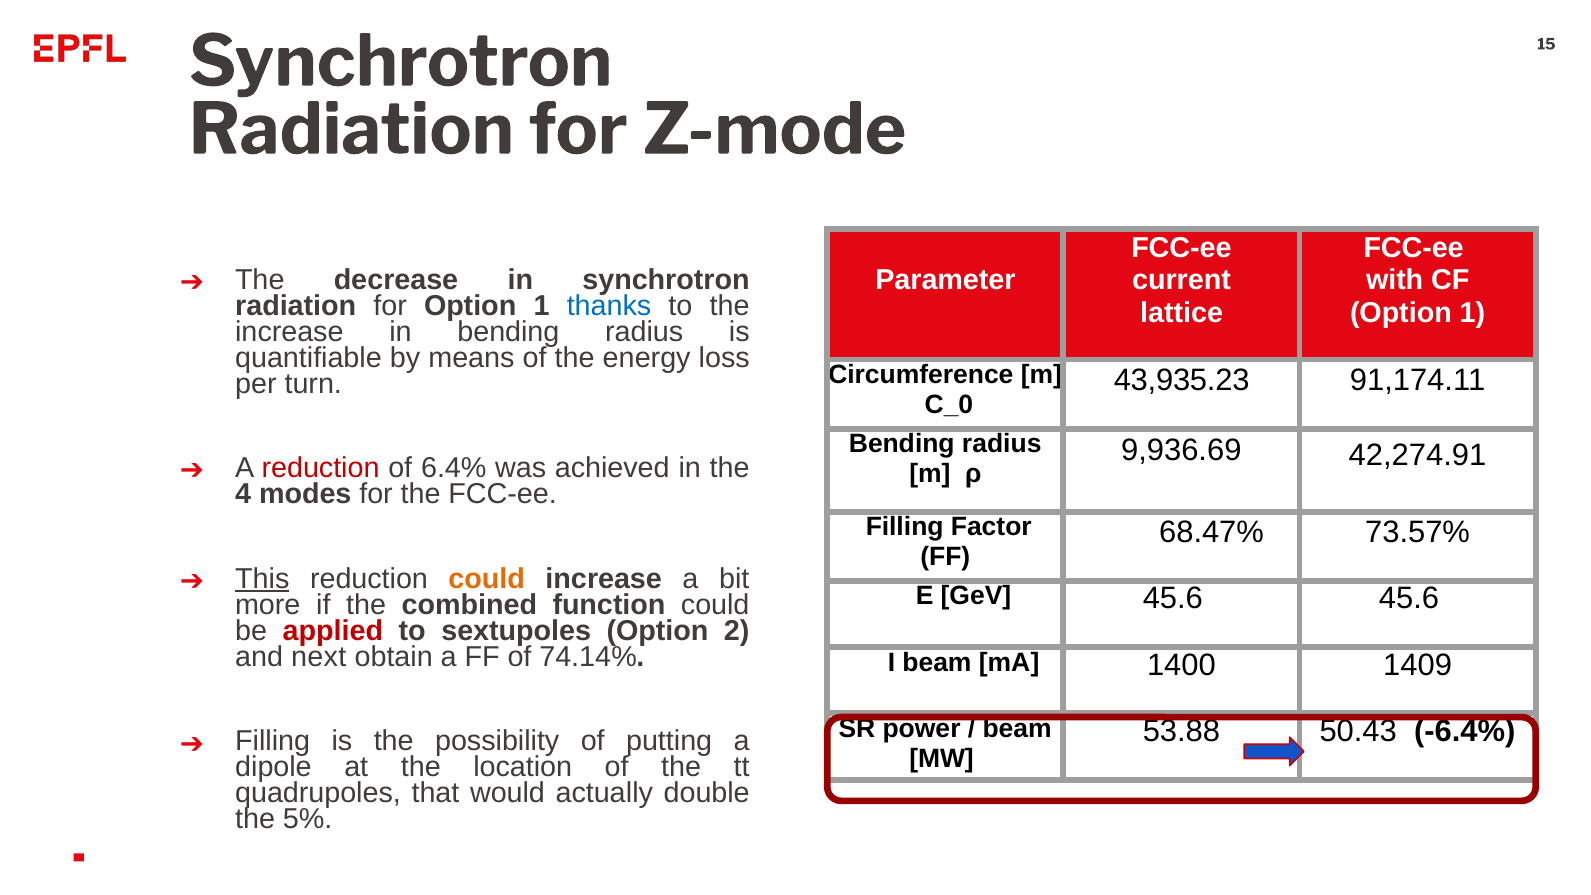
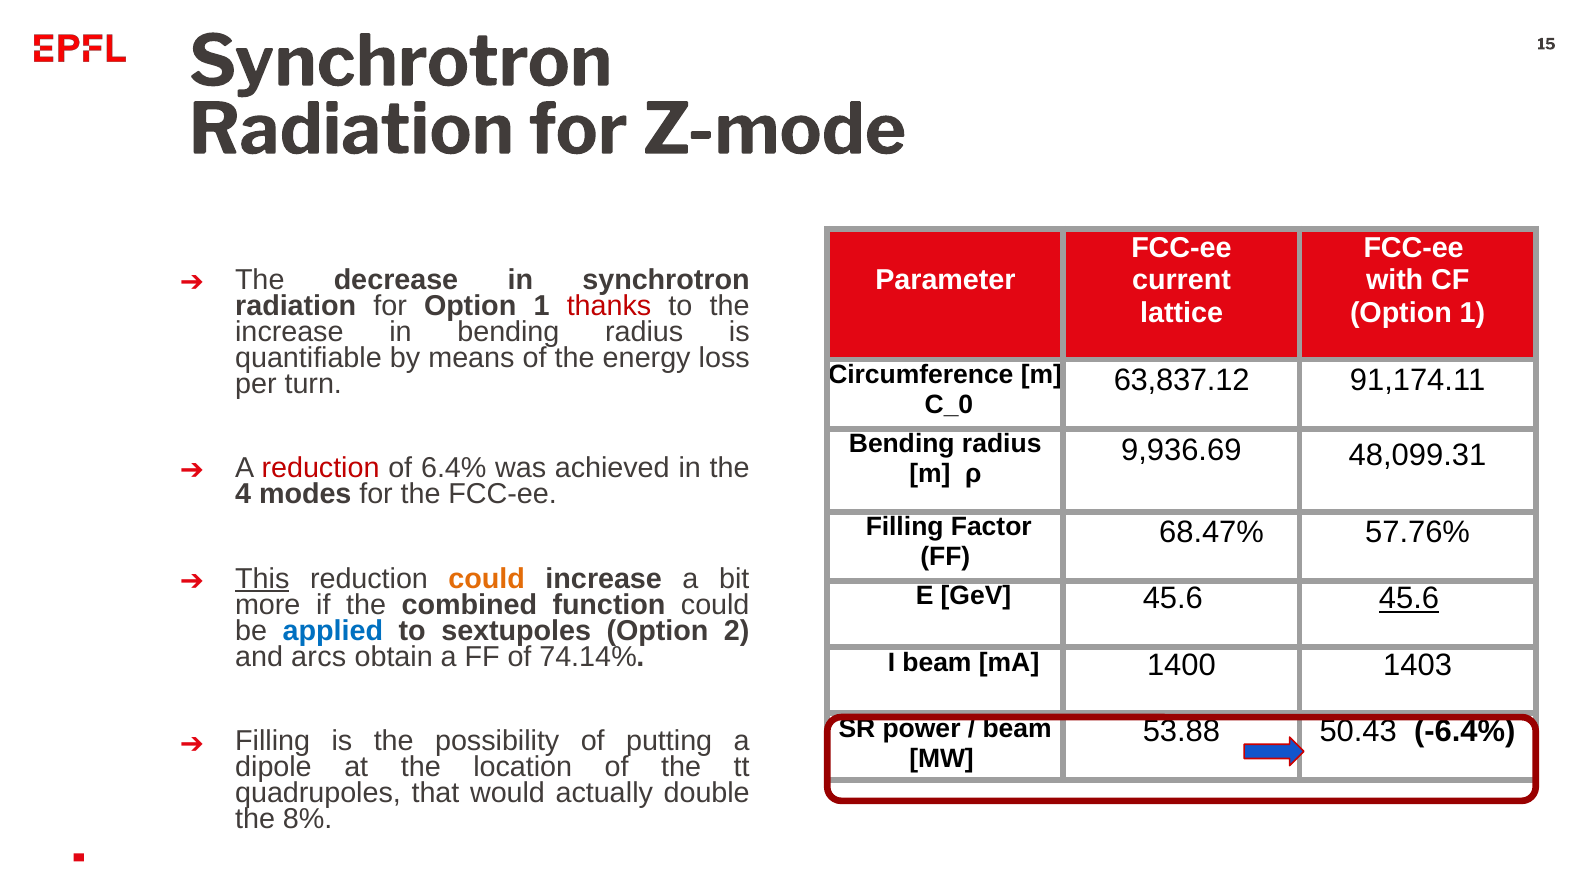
thanks colour: blue -> red (609, 306)
43,935.23: 43,935.23 -> 63,837.12 (1182, 381)
42,274.91: 42,274.91 -> 48,099.31 (1418, 455)
73.57%: 73.57% -> 57.76% (1418, 533)
45.6 underline: none -> present (1409, 599)
applied colour: red -> blue (333, 631)
next: next -> arcs (319, 657)
1409: 1409 -> 1403 (1418, 665)
5%: 5% -> 8% (308, 819)
